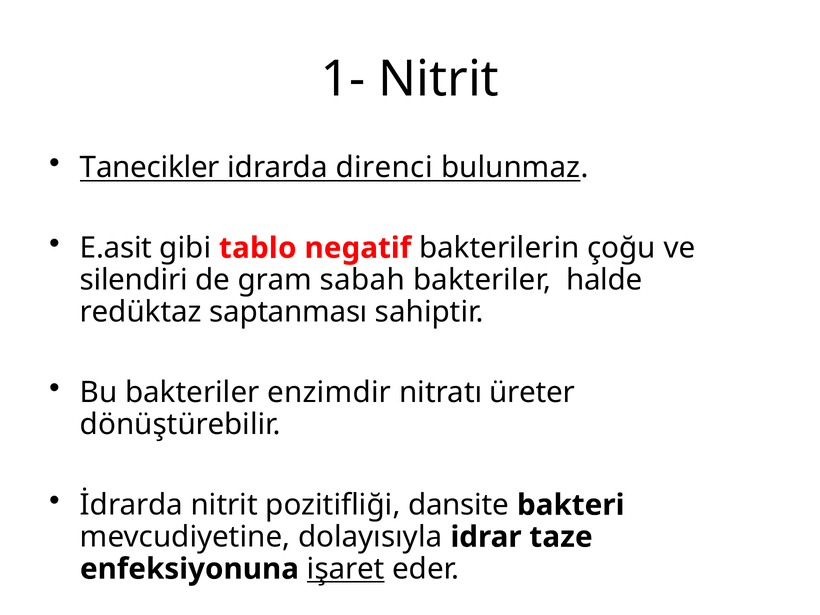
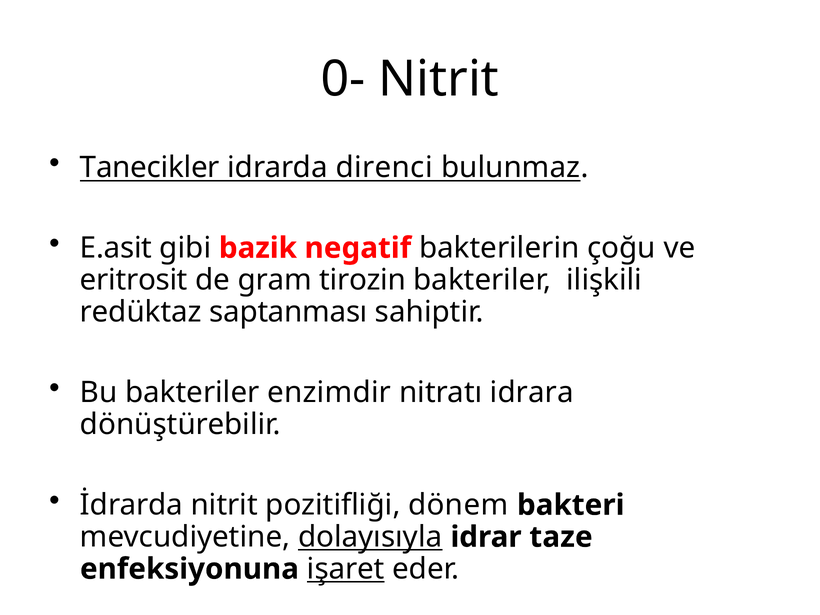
1-: 1- -> 0- (343, 79)
tablo: tablo -> bazik (258, 248)
silendiri: silendiri -> eritrosit (134, 280)
sabah: sabah -> tirozin (363, 280)
halde: halde -> ilişkili (604, 280)
üreter: üreter -> idrara (532, 393)
dansite: dansite -> dönem (458, 505)
dolayısıyla underline: none -> present (370, 537)
